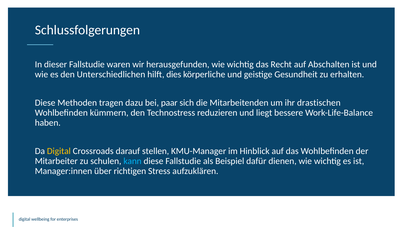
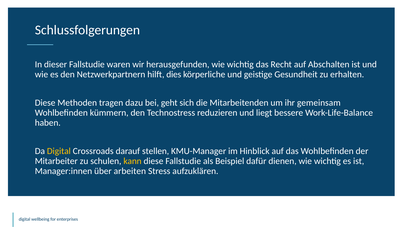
Unterschiedlichen: Unterschiedlichen -> Netzwerkpartnern (111, 74)
paar: paar -> geht (169, 103)
drastischen: drastischen -> gemeinsam (319, 103)
kann colour: light blue -> yellow (133, 161)
richtigen: richtigen -> arbeiten (130, 171)
